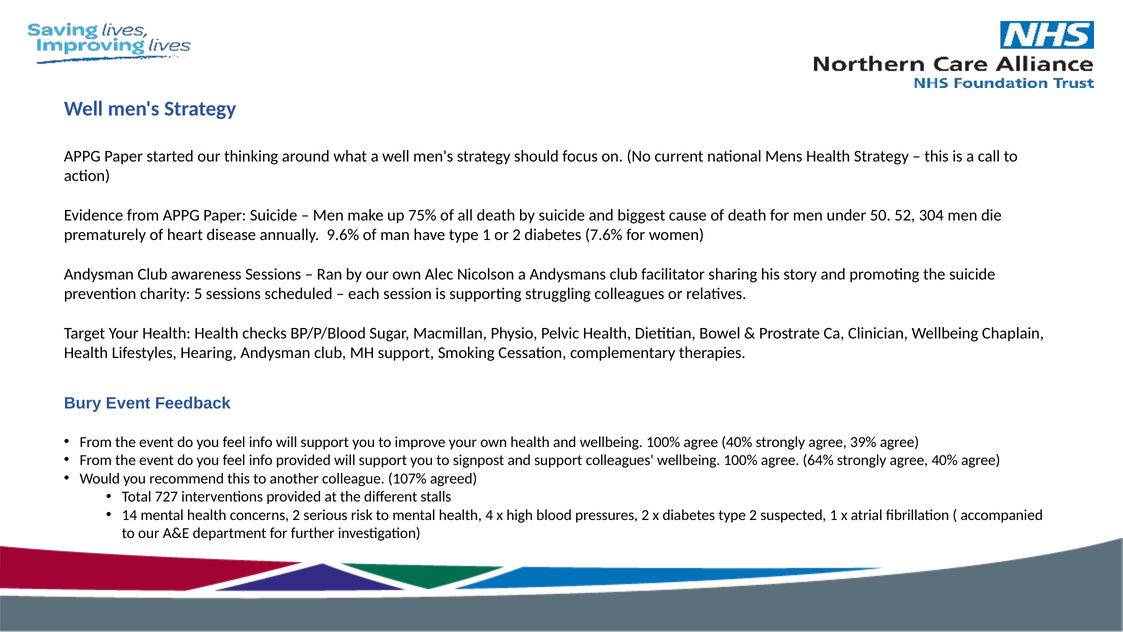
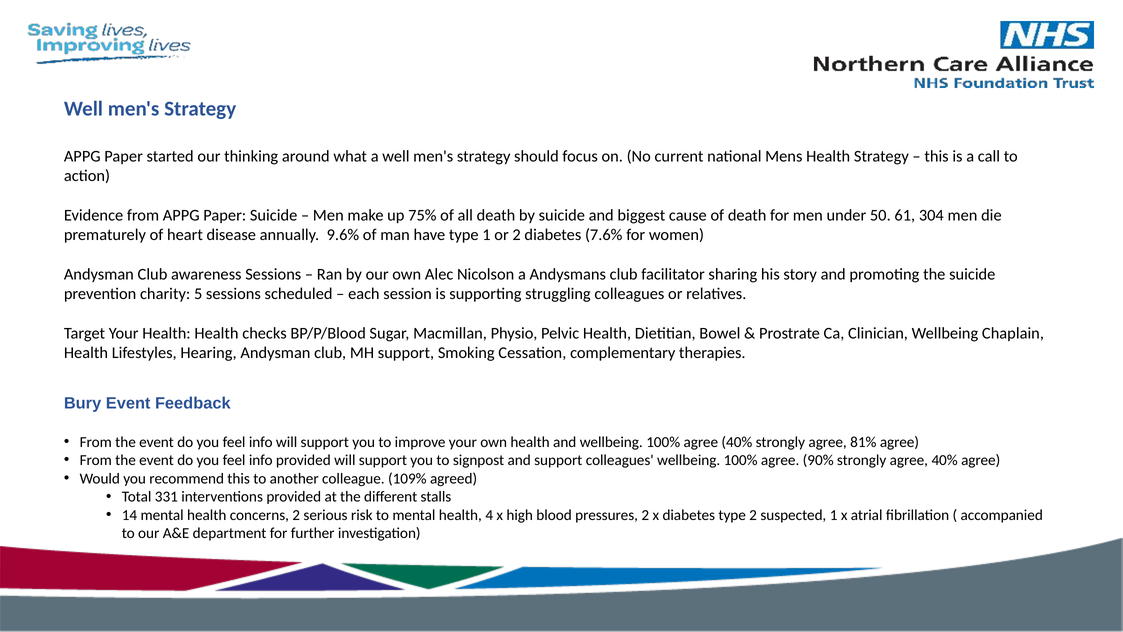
52: 52 -> 61 (905, 215)
39%: 39% -> 81% (863, 442)
64%: 64% -> 90% (818, 460)
107%: 107% -> 109% (407, 478)
727: 727 -> 331 (166, 497)
